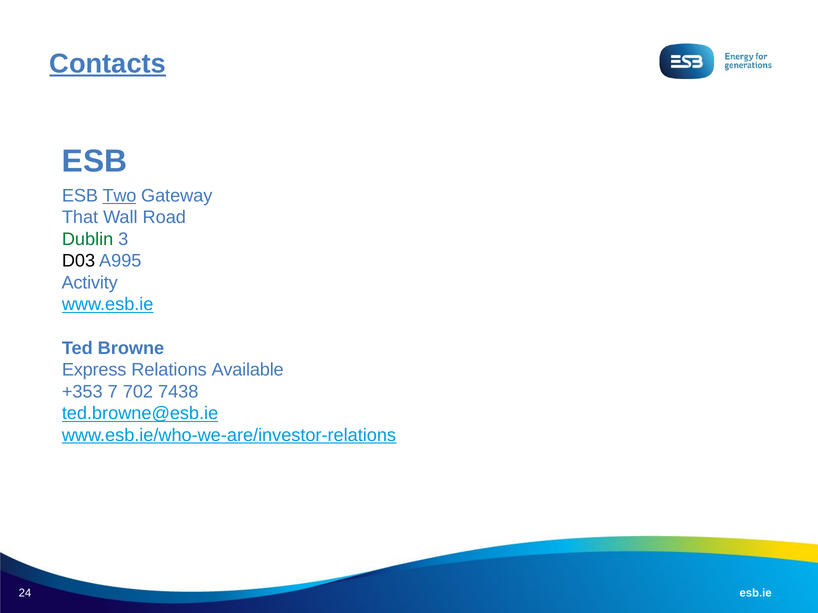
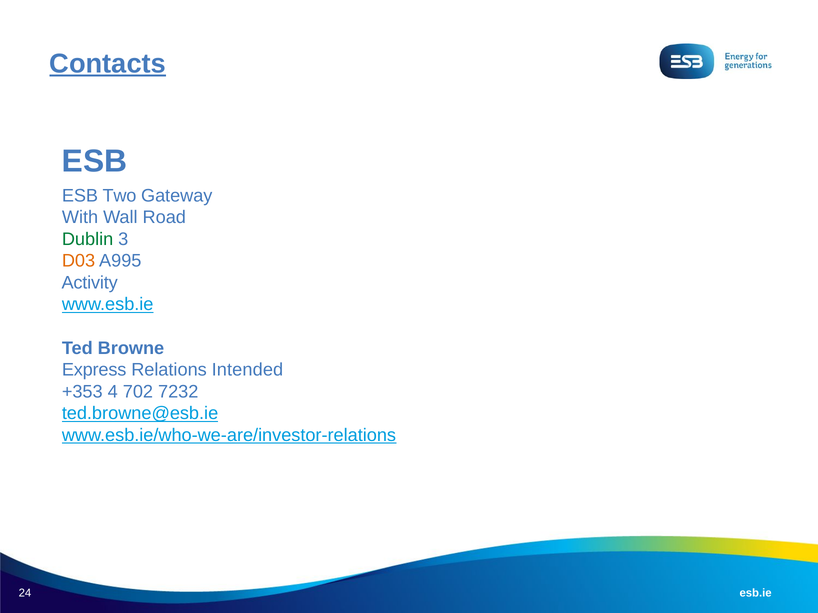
Two underline: present -> none (119, 196)
That: That -> With (80, 218)
D03 colour: black -> orange (79, 261)
Available: Available -> Intended (247, 370)
7: 7 -> 4 (113, 392)
7438: 7438 -> 7232 (178, 392)
